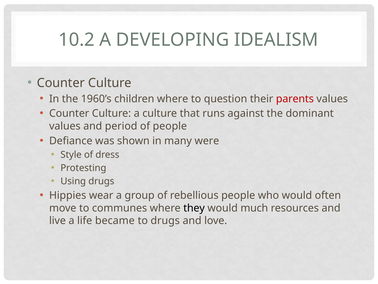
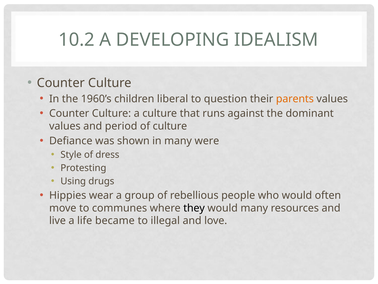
children where: where -> liberal (173, 99)
parents colour: red -> orange (295, 99)
of people: people -> culture (170, 126)
would much: much -> many (254, 208)
to drugs: drugs -> illegal (165, 220)
